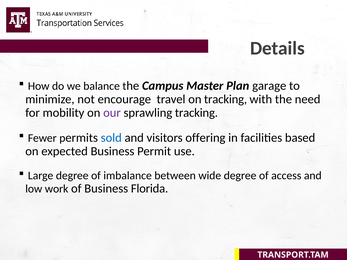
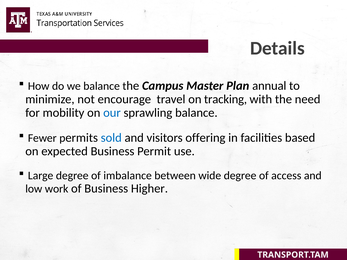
garage: garage -> annual (269, 86)
our colour: purple -> blue (112, 113)
sprawling tracking: tracking -> balance (196, 113)
Florida: Florida -> Higher (149, 189)
